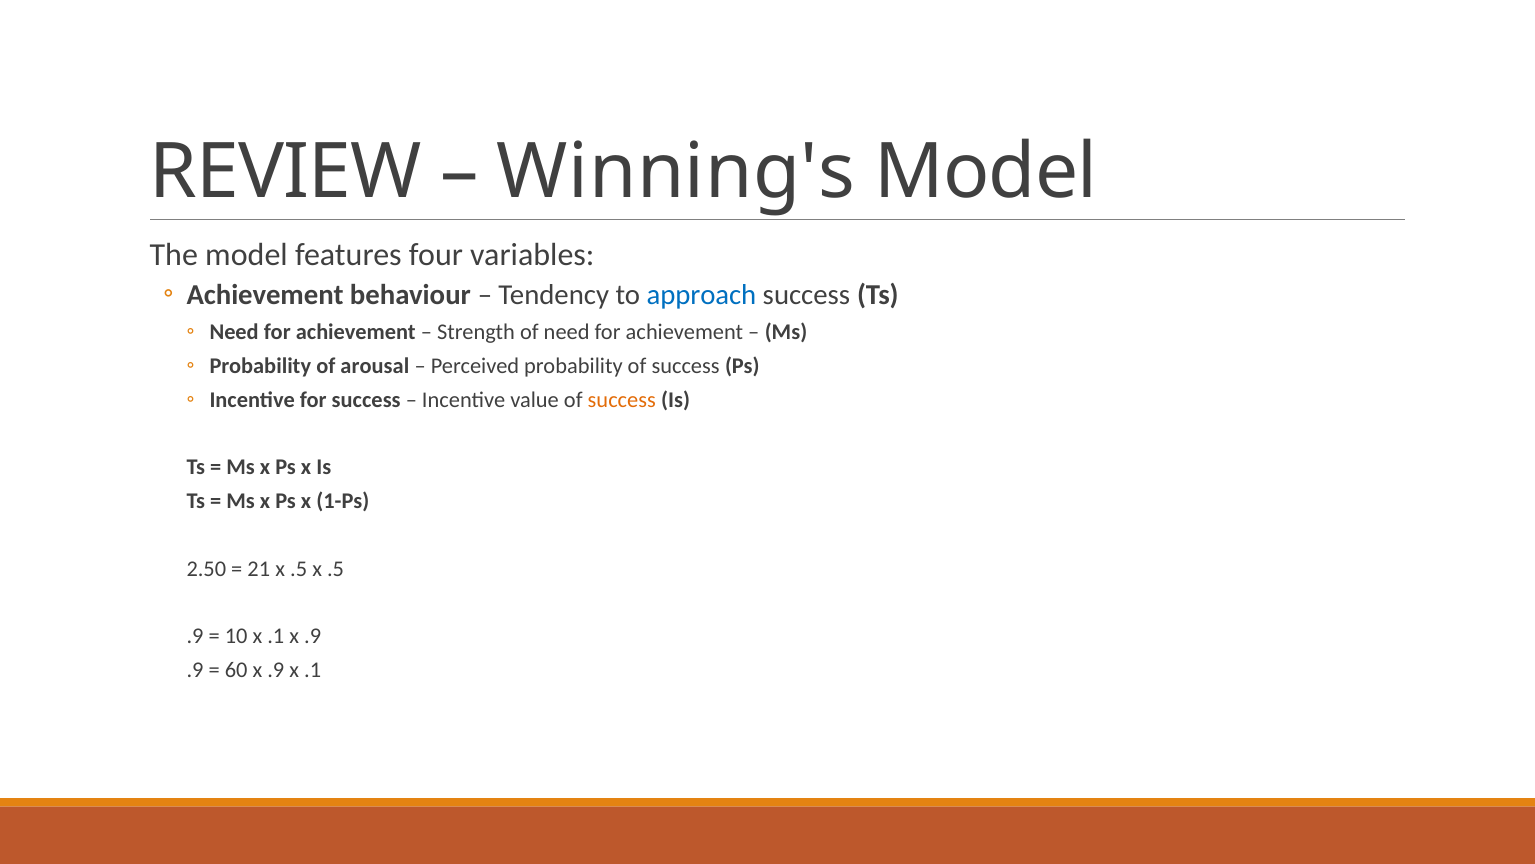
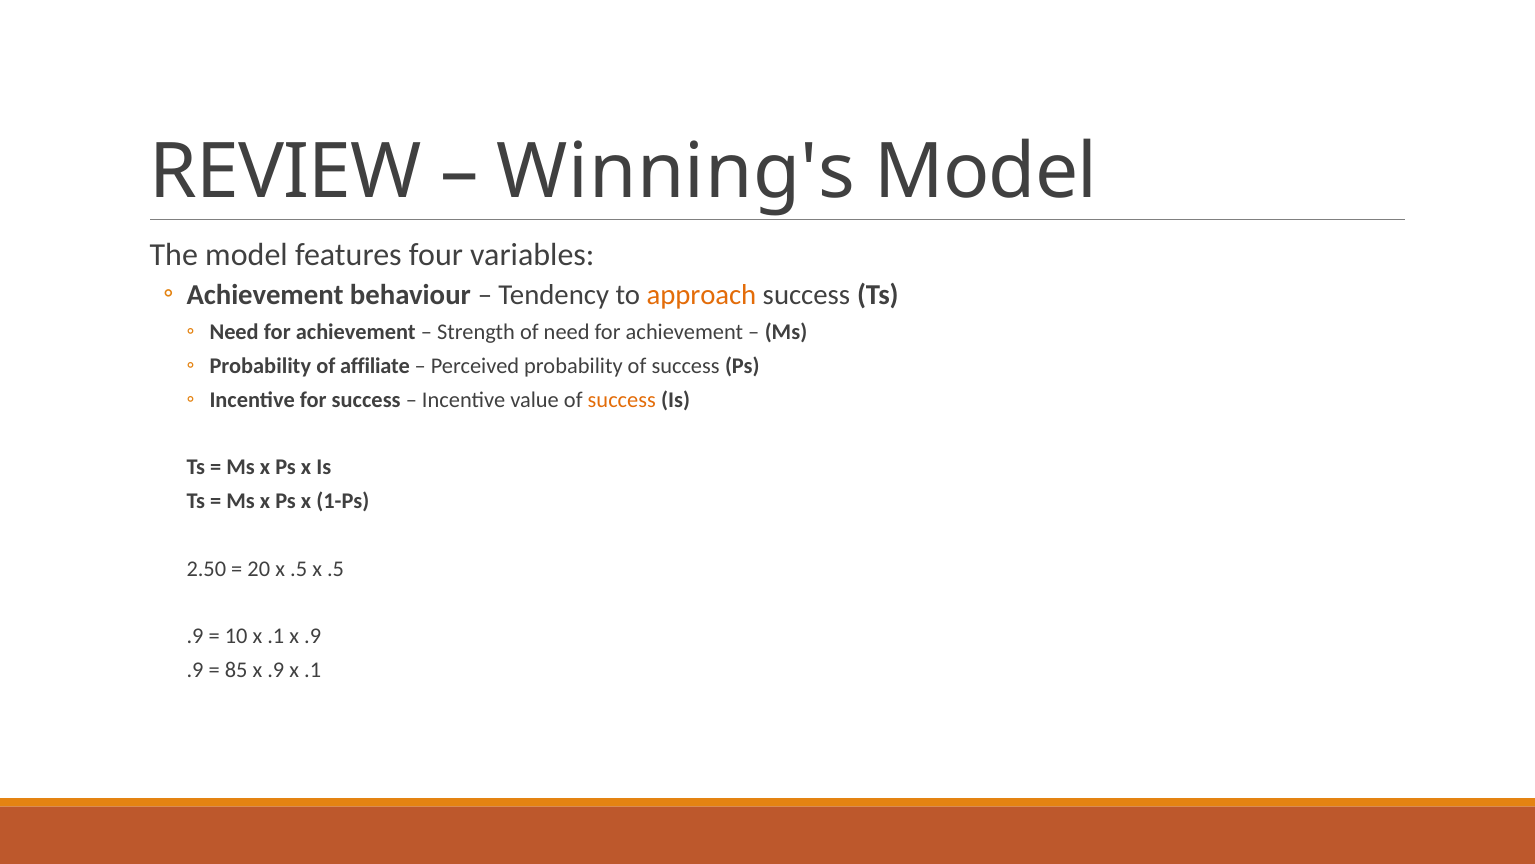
approach colour: blue -> orange (701, 294)
arousal: arousal -> affiliate (375, 366)
21: 21 -> 20 (259, 568)
60: 60 -> 85 (236, 670)
